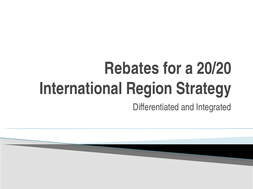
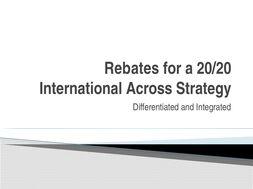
Region: Region -> Across (149, 89)
